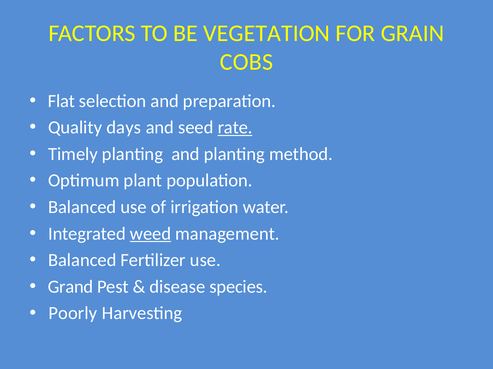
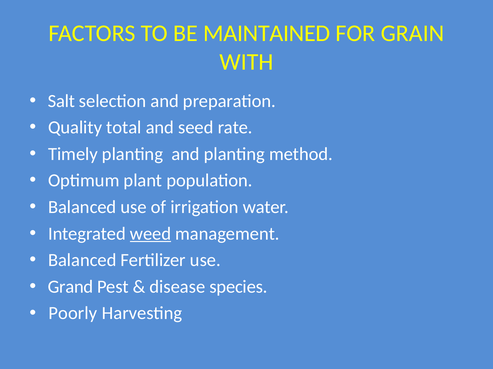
VEGETATION: VEGETATION -> MAINTAINED (267, 33)
COBS: COBS -> WITH (246, 62)
Flat: Flat -> Salt (62, 101)
days: days -> total (124, 128)
rate underline: present -> none (235, 128)
